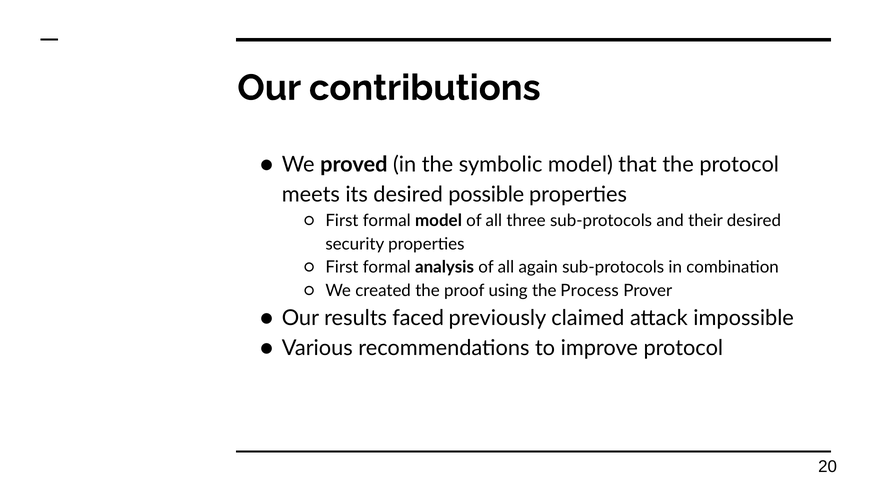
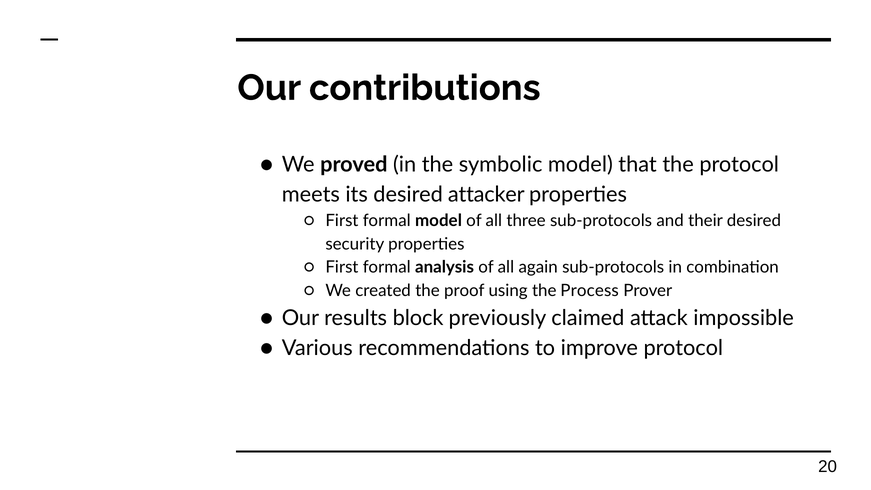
possible: possible -> attacker (486, 195)
faced: faced -> block (418, 318)
